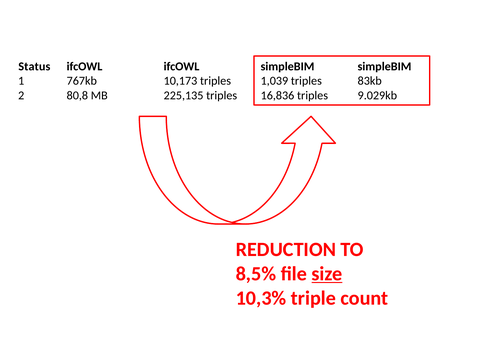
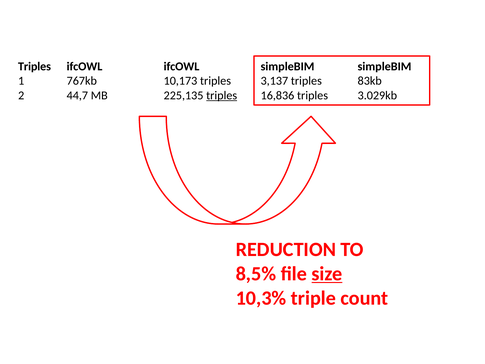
Status: Status -> Triples (34, 66)
1,039: 1,039 -> 3,137 (274, 81)
80,8: 80,8 -> 44,7 (77, 95)
triples underline: none -> present (222, 95)
9.029kb: 9.029kb -> 3.029kb (377, 95)
